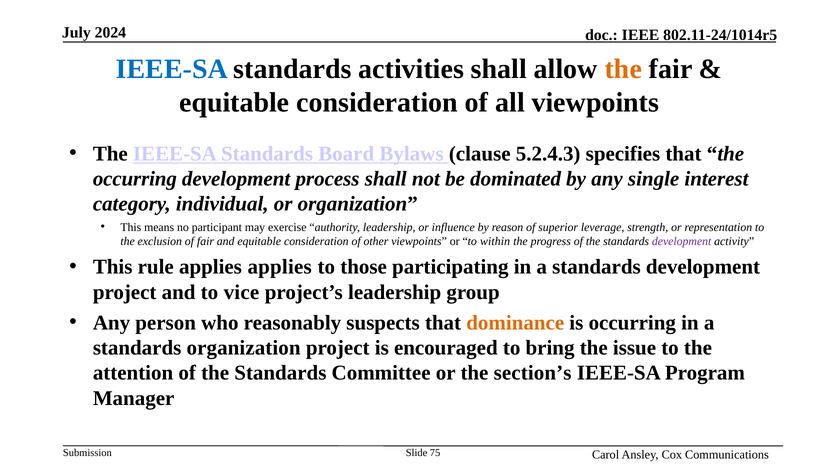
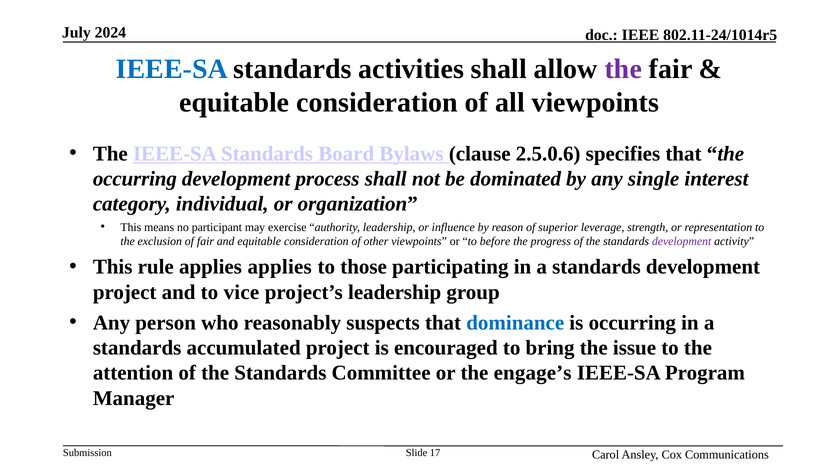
the colour: orange -> purple (623, 69)
5.2.4.3: 5.2.4.3 -> 2.5.0.6 (548, 154)
within: within -> before (495, 241)
dominance colour: orange -> blue (515, 323)
standards organization: organization -> accumulated (244, 348)
section’s: section’s -> engage’s (533, 373)
75: 75 -> 17 (435, 453)
